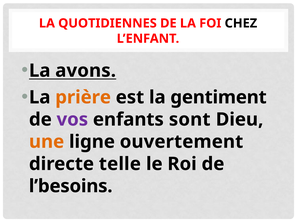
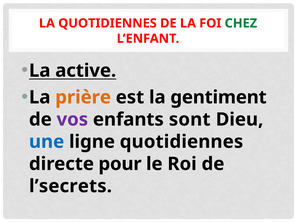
CHEZ colour: black -> green (241, 23)
avons: avons -> active (86, 71)
une colour: orange -> blue (47, 142)
ligne ouvertement: ouvertement -> quotidiennes (181, 142)
telle: telle -> pour (120, 164)
l’besoins: l’besoins -> l’secrets (70, 187)
